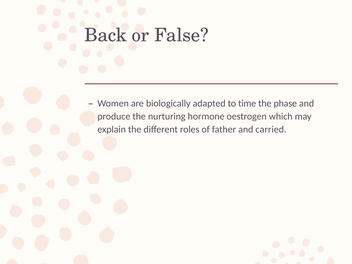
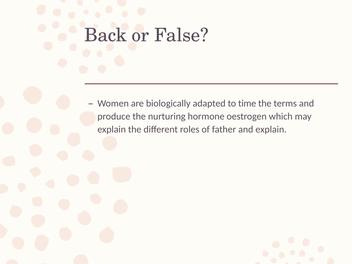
phase: phase -> terms (285, 103)
and carried: carried -> explain (271, 130)
